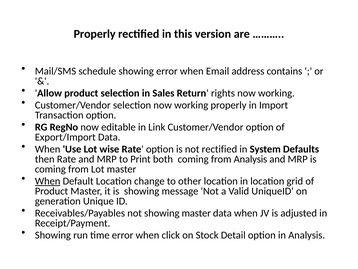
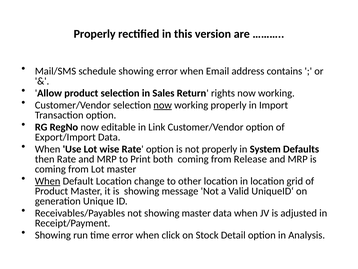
now underline: none -> present (163, 105)
not rectified: rectified -> properly (219, 149)
from Analysis: Analysis -> Release (250, 159)
